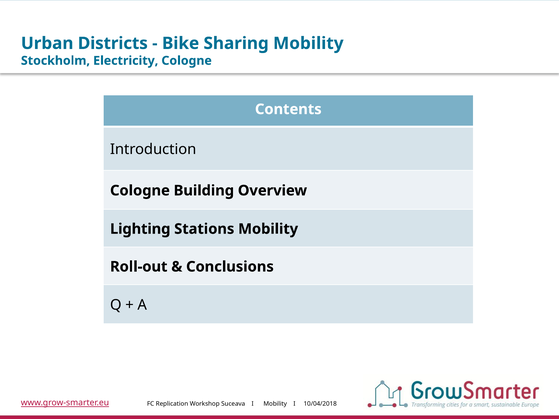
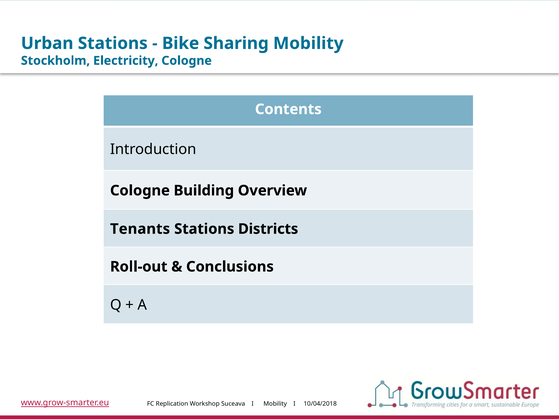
Urban Districts: Districts -> Stations (113, 43)
Lighting: Lighting -> Tenants (140, 229)
Stations Mobility: Mobility -> Districts (268, 229)
